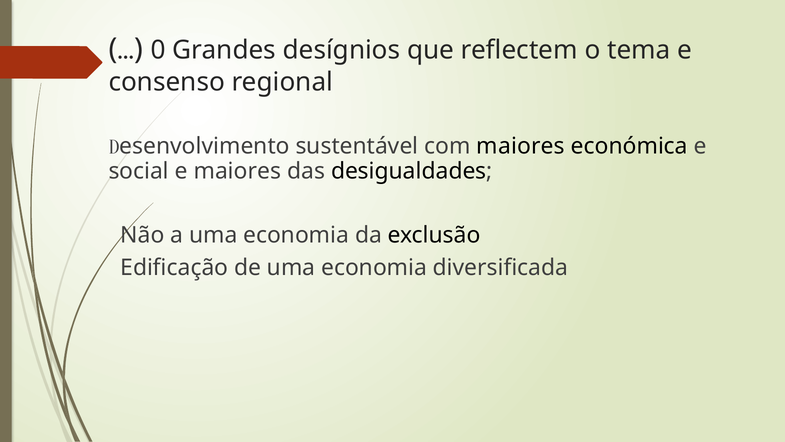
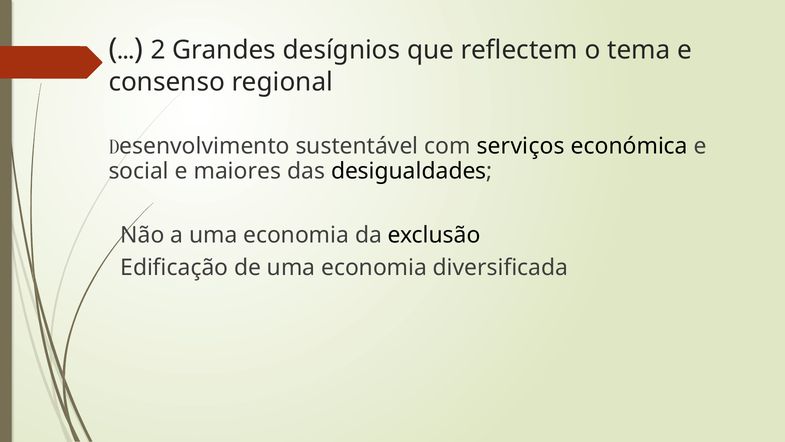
0: 0 -> 2 (158, 50)
com maiores: maiores -> serviços (521, 146)
